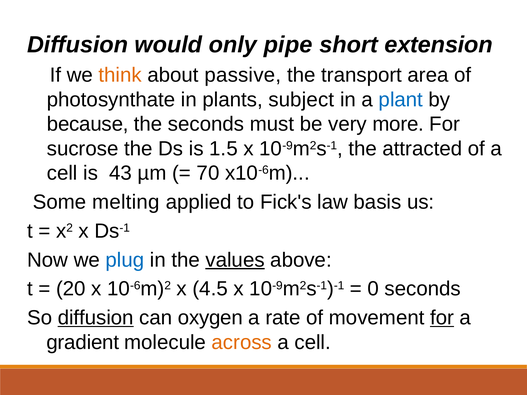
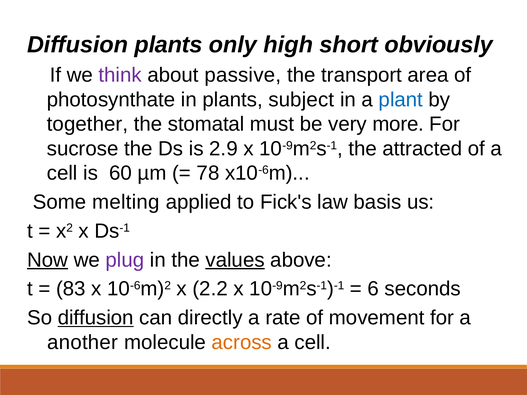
Diffusion would: would -> plants (169, 45)
pipe: pipe -> high (288, 45)
extension: extension -> obviously (439, 45)
think colour: orange -> purple (120, 75)
because: because -> together (88, 124)
the seconds: seconds -> stomatal (206, 124)
1.5: 1.5 -> 2.9 (223, 149)
43: 43 -> 60 (121, 173)
70: 70 -> 78 (208, 173)
Now underline: none -> present (48, 260)
plug colour: blue -> purple (125, 260)
20: 20 -> 83 (71, 289)
4.5: 4.5 -> 2.2 (210, 289)
0: 0 -> 6 (373, 289)
oxygen: oxygen -> directly (210, 318)
for underline: present -> none (442, 318)
gradient: gradient -> another (83, 342)
